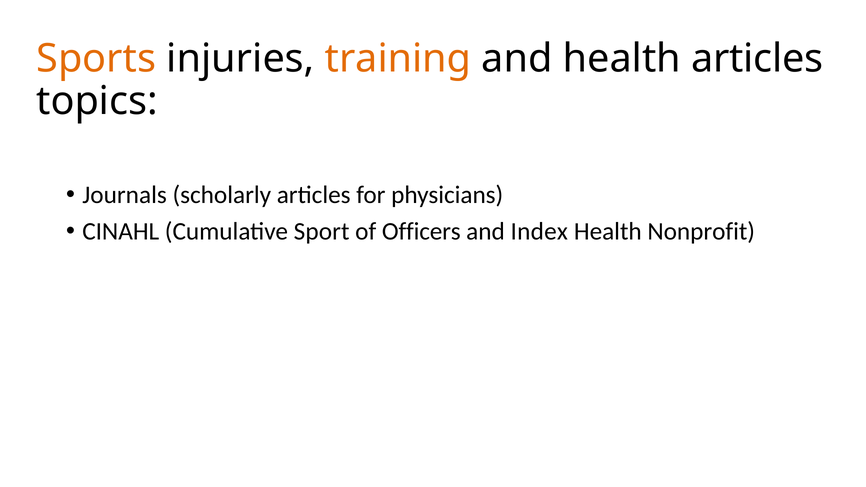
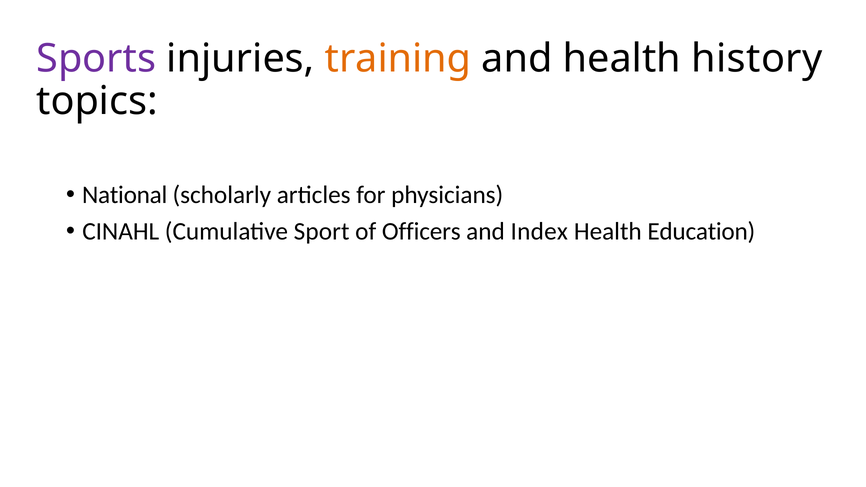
Sports colour: orange -> purple (96, 59)
health articles: articles -> history (757, 59)
Journals: Journals -> National (125, 195)
Nonprofit: Nonprofit -> Education (701, 231)
